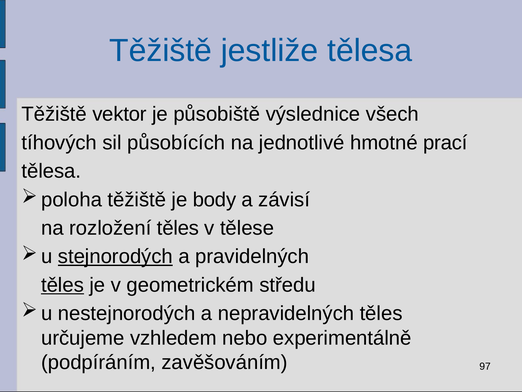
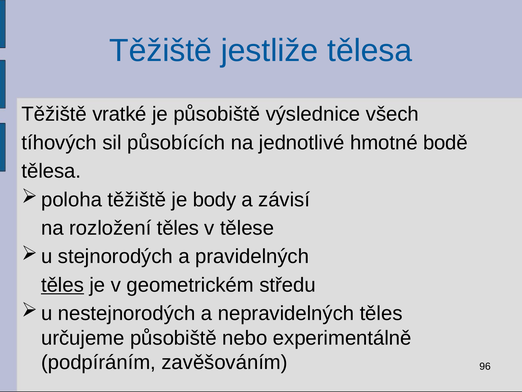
vektor: vektor -> vratké (119, 114)
prací: prací -> bodě (445, 143)
stejnorodých underline: present -> none (115, 256)
určujeme vzhledem: vzhledem -> působiště (173, 338)
97: 97 -> 96 (485, 366)
